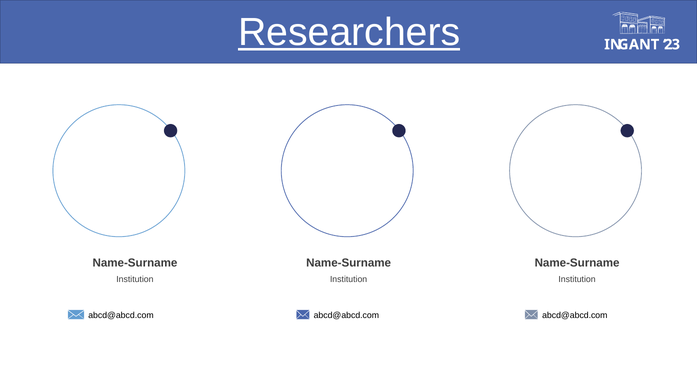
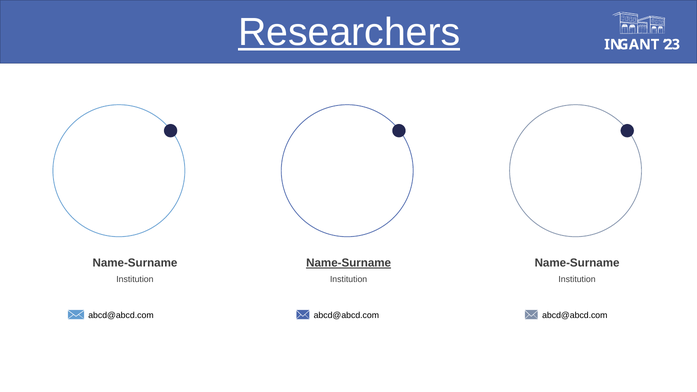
Name-Surname underline: none -> present (349, 263)
